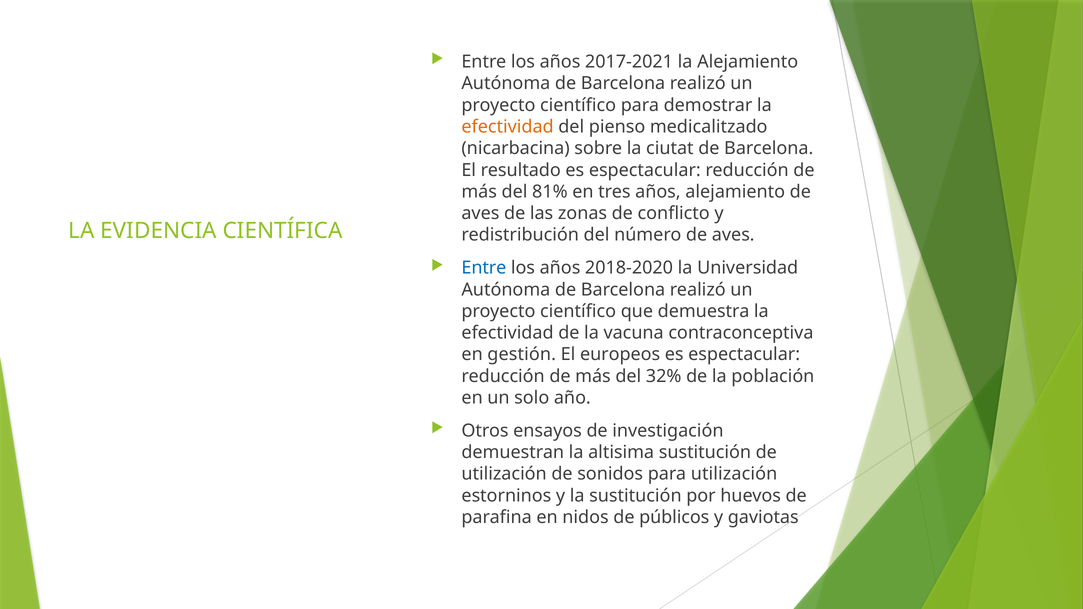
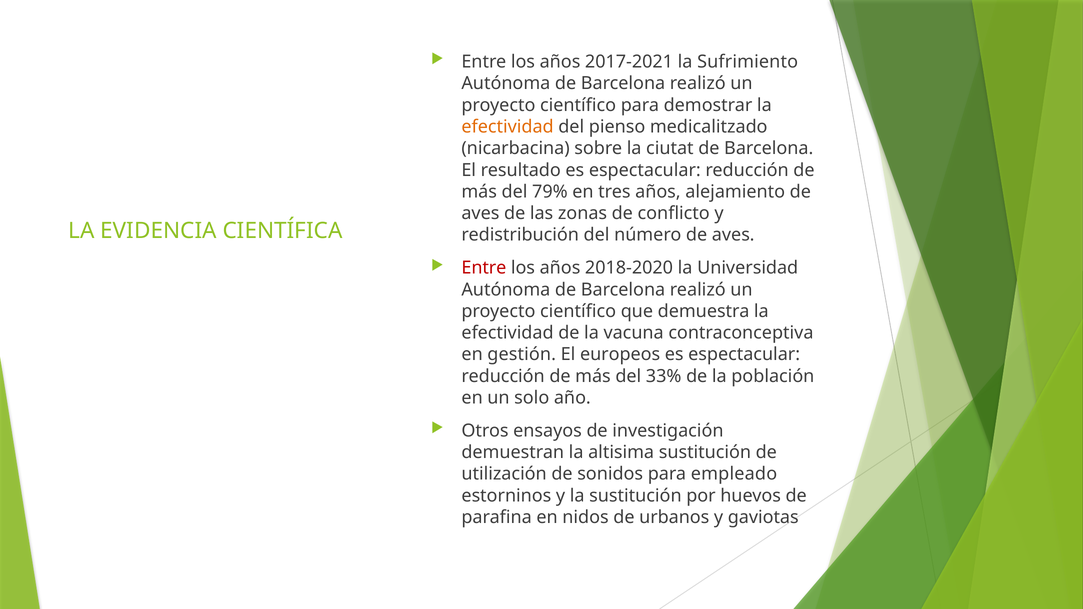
la Alejamiento: Alejamiento -> Sufrimiento (748, 62)
81%: 81% -> 79% (550, 192)
Entre colour: blue -> red (484, 268)
32%: 32% -> 33% (664, 376)
para utilización: utilización -> empleado (734, 474)
públicos: públicos -> urbanos (674, 517)
